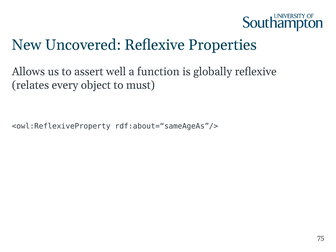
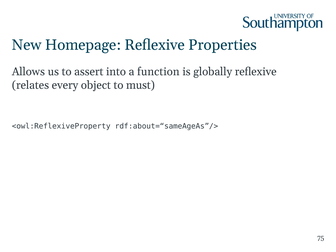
Uncovered: Uncovered -> Homepage (83, 45)
well: well -> into (116, 72)
